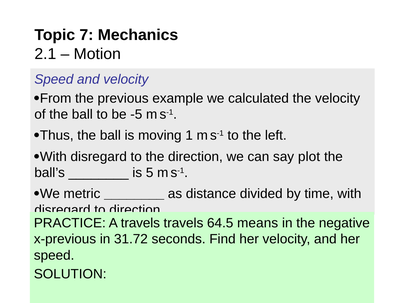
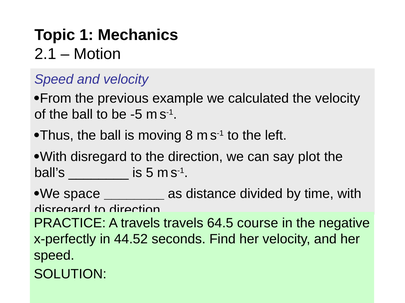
7: 7 -> 1 (86, 35)
1: 1 -> 8 (189, 136)
metric: metric -> space (82, 194)
means: means -> course (258, 224)
x-previous: x-previous -> x-perfectly (65, 240)
31.72: 31.72 -> 44.52 (131, 240)
